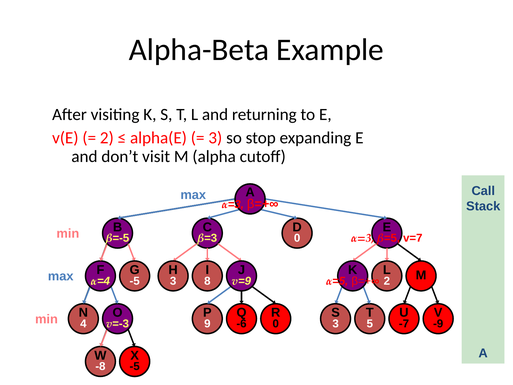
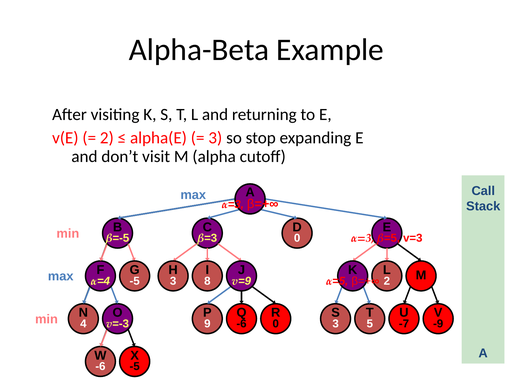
v=7: v=7 -> v=3 (413, 238)
-8: -8 -> -6 (100, 366)
